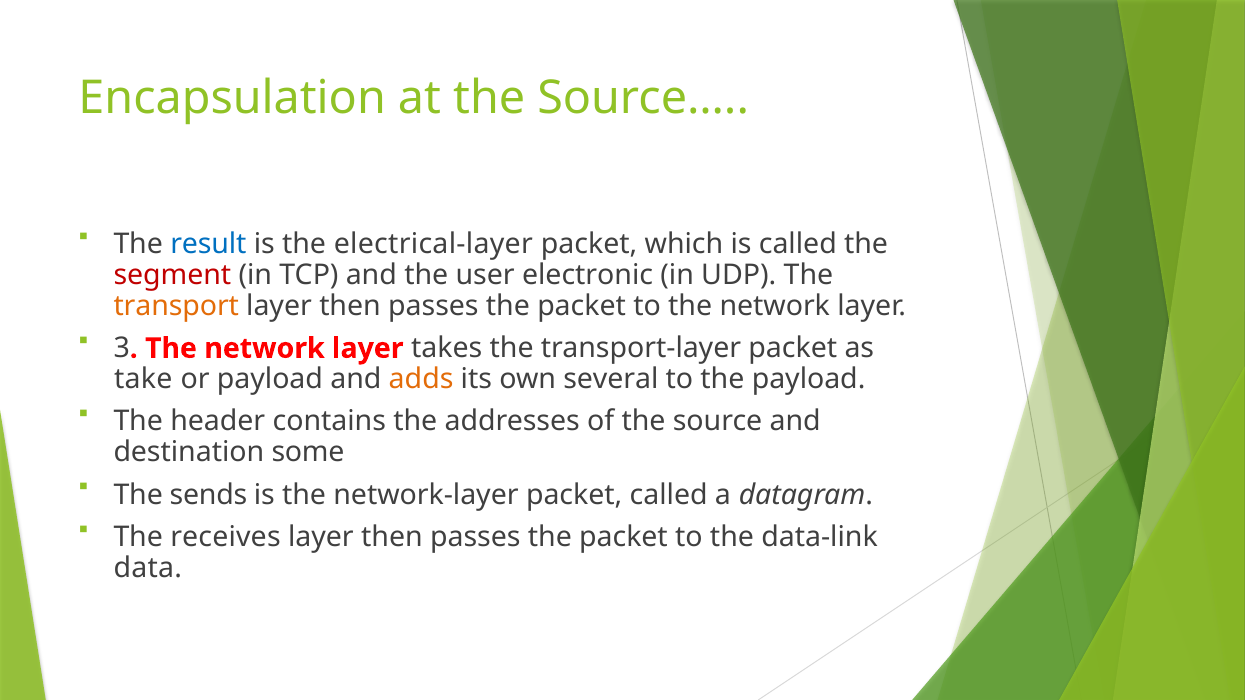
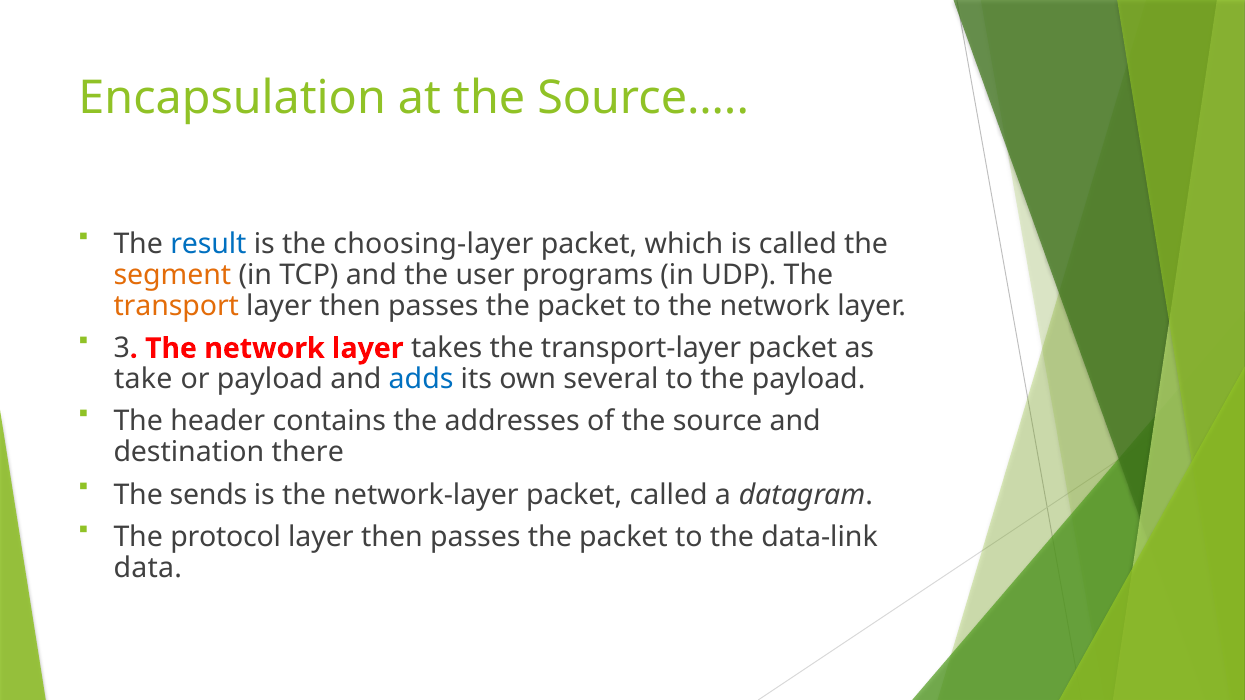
electrical-layer: electrical-layer -> choosing-layer (433, 244)
segment colour: red -> orange (172, 275)
electronic: electronic -> programs (588, 275)
adds colour: orange -> blue (421, 379)
some: some -> there (308, 453)
receives: receives -> protocol (226, 537)
